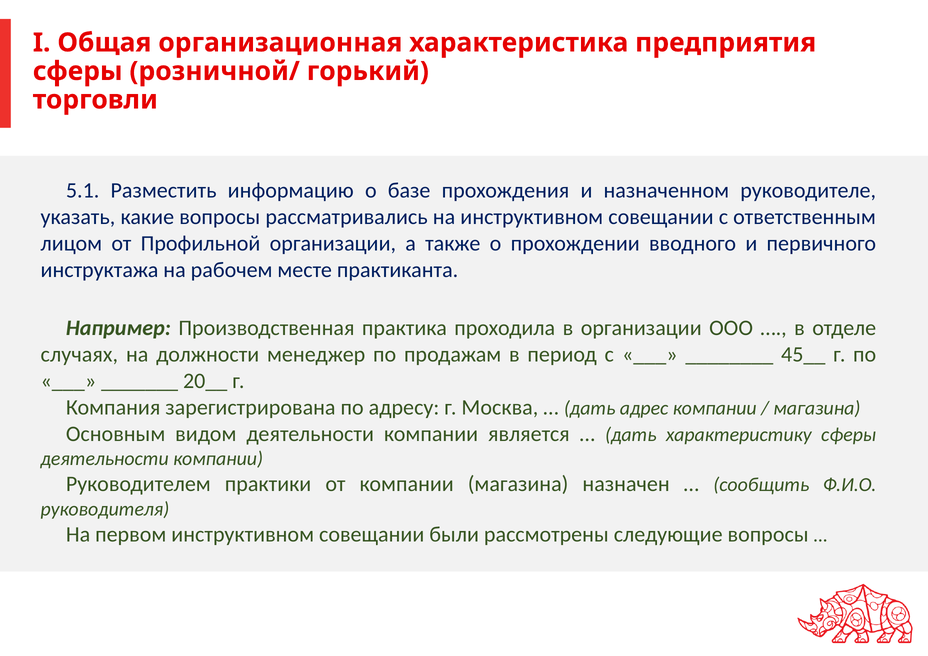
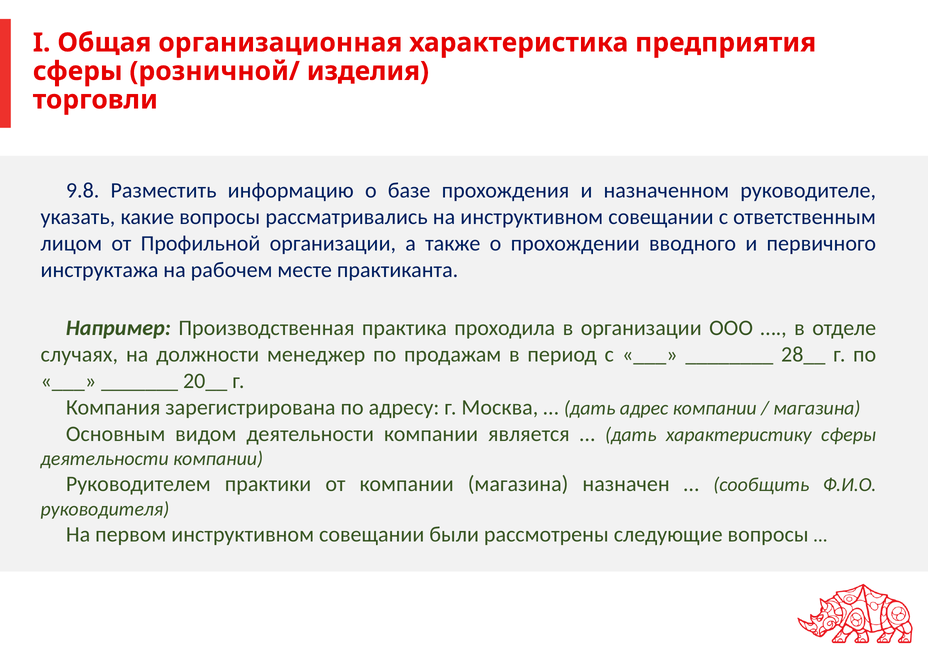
горький: горький -> изделия (368, 71)
5.1: 5.1 -> 9.8 (83, 191)
45__: 45__ -> 28__ (803, 355)
